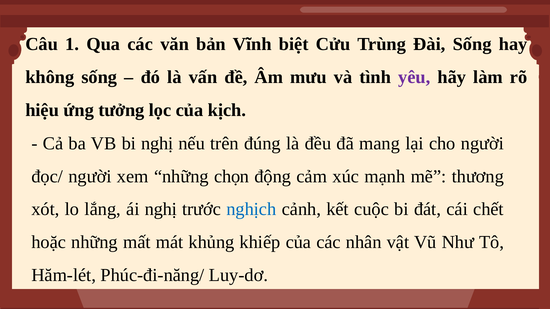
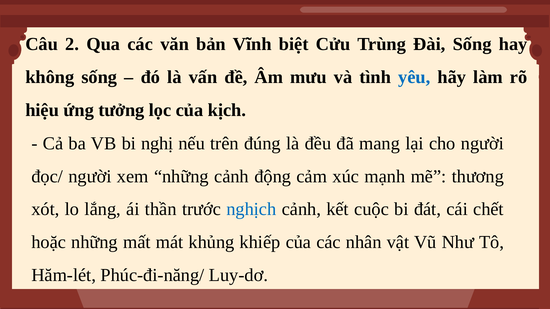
1: 1 -> 2 (72, 44)
yêu colour: purple -> blue (414, 77)
những chọn: chọn -> cảnh (232, 177)
ái nghị: nghị -> thần (161, 210)
